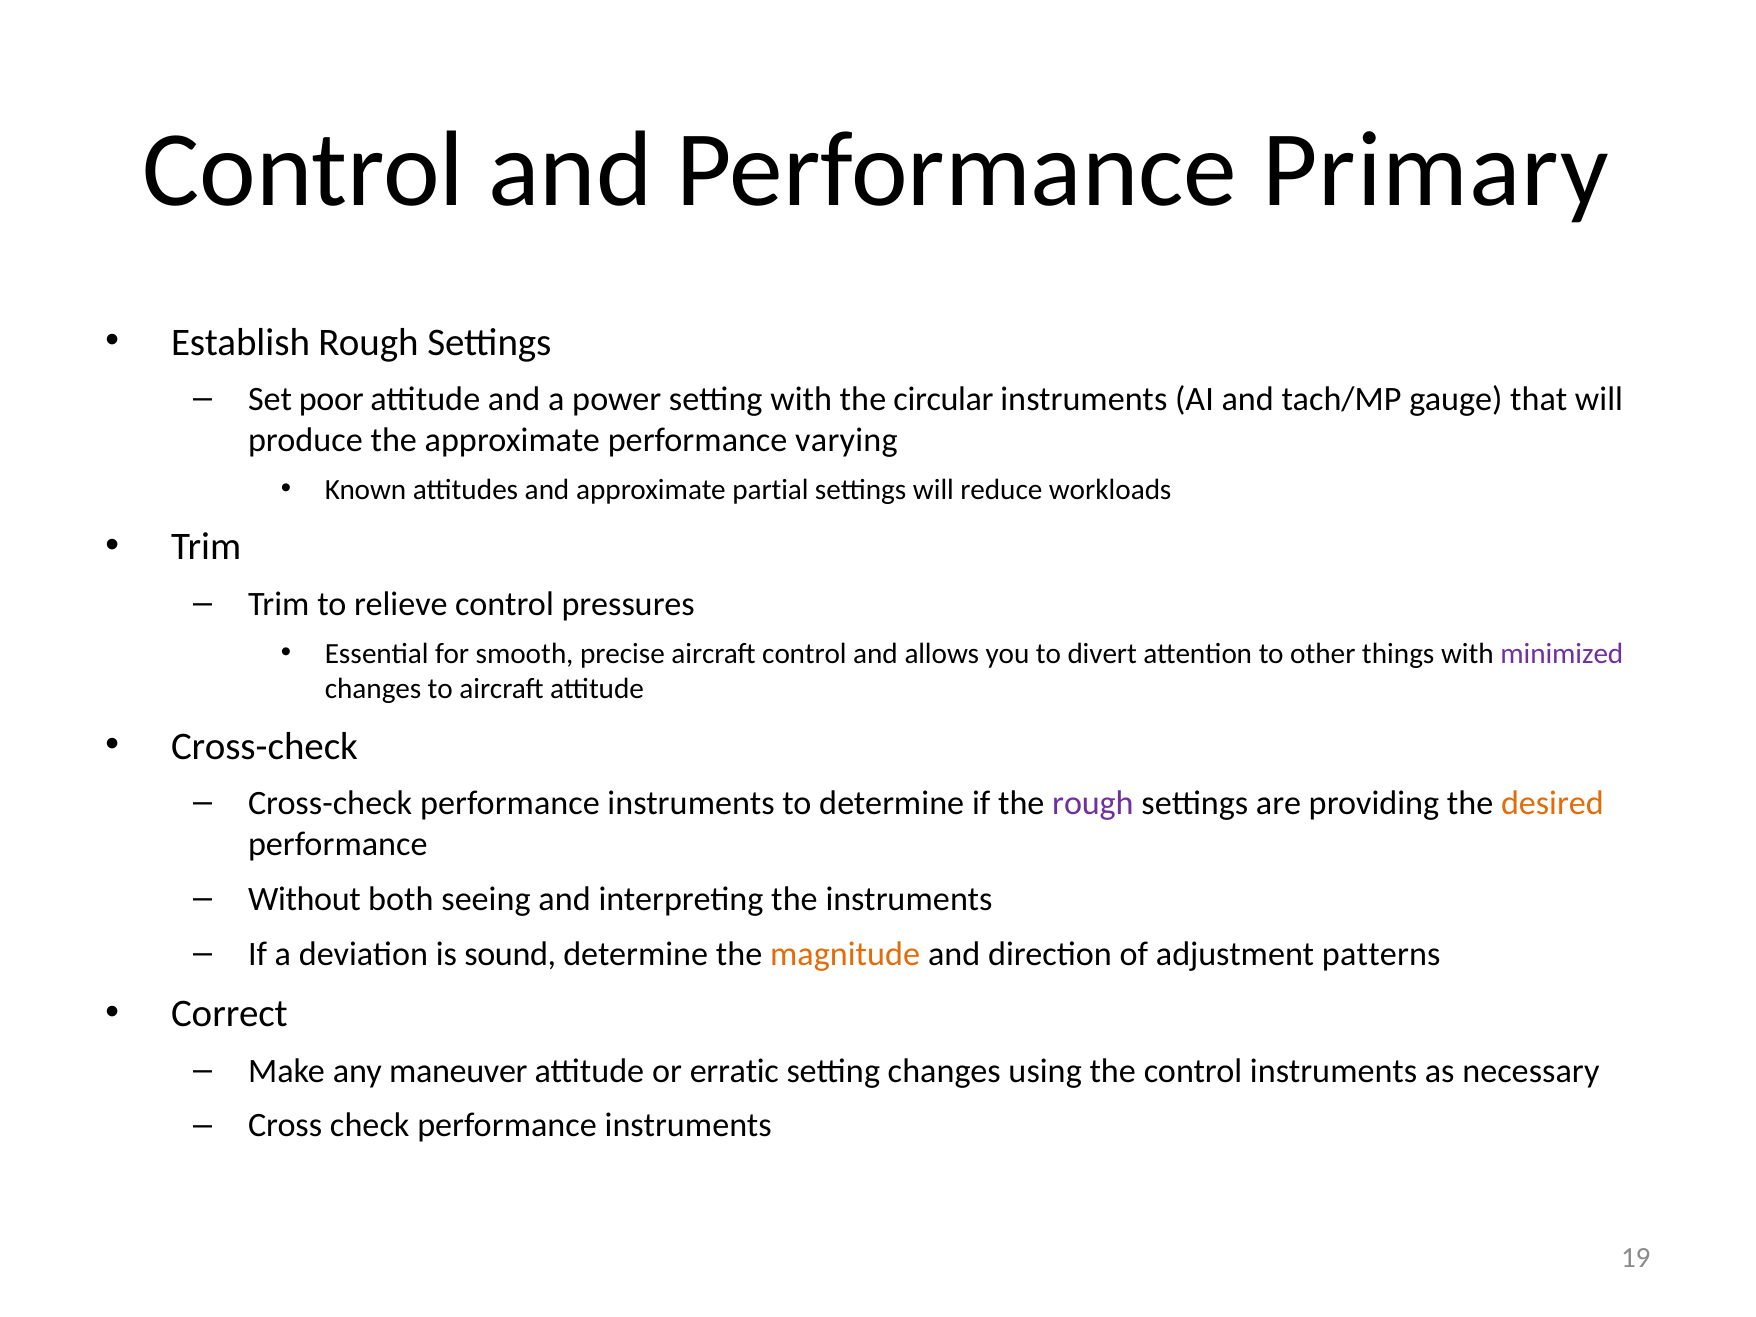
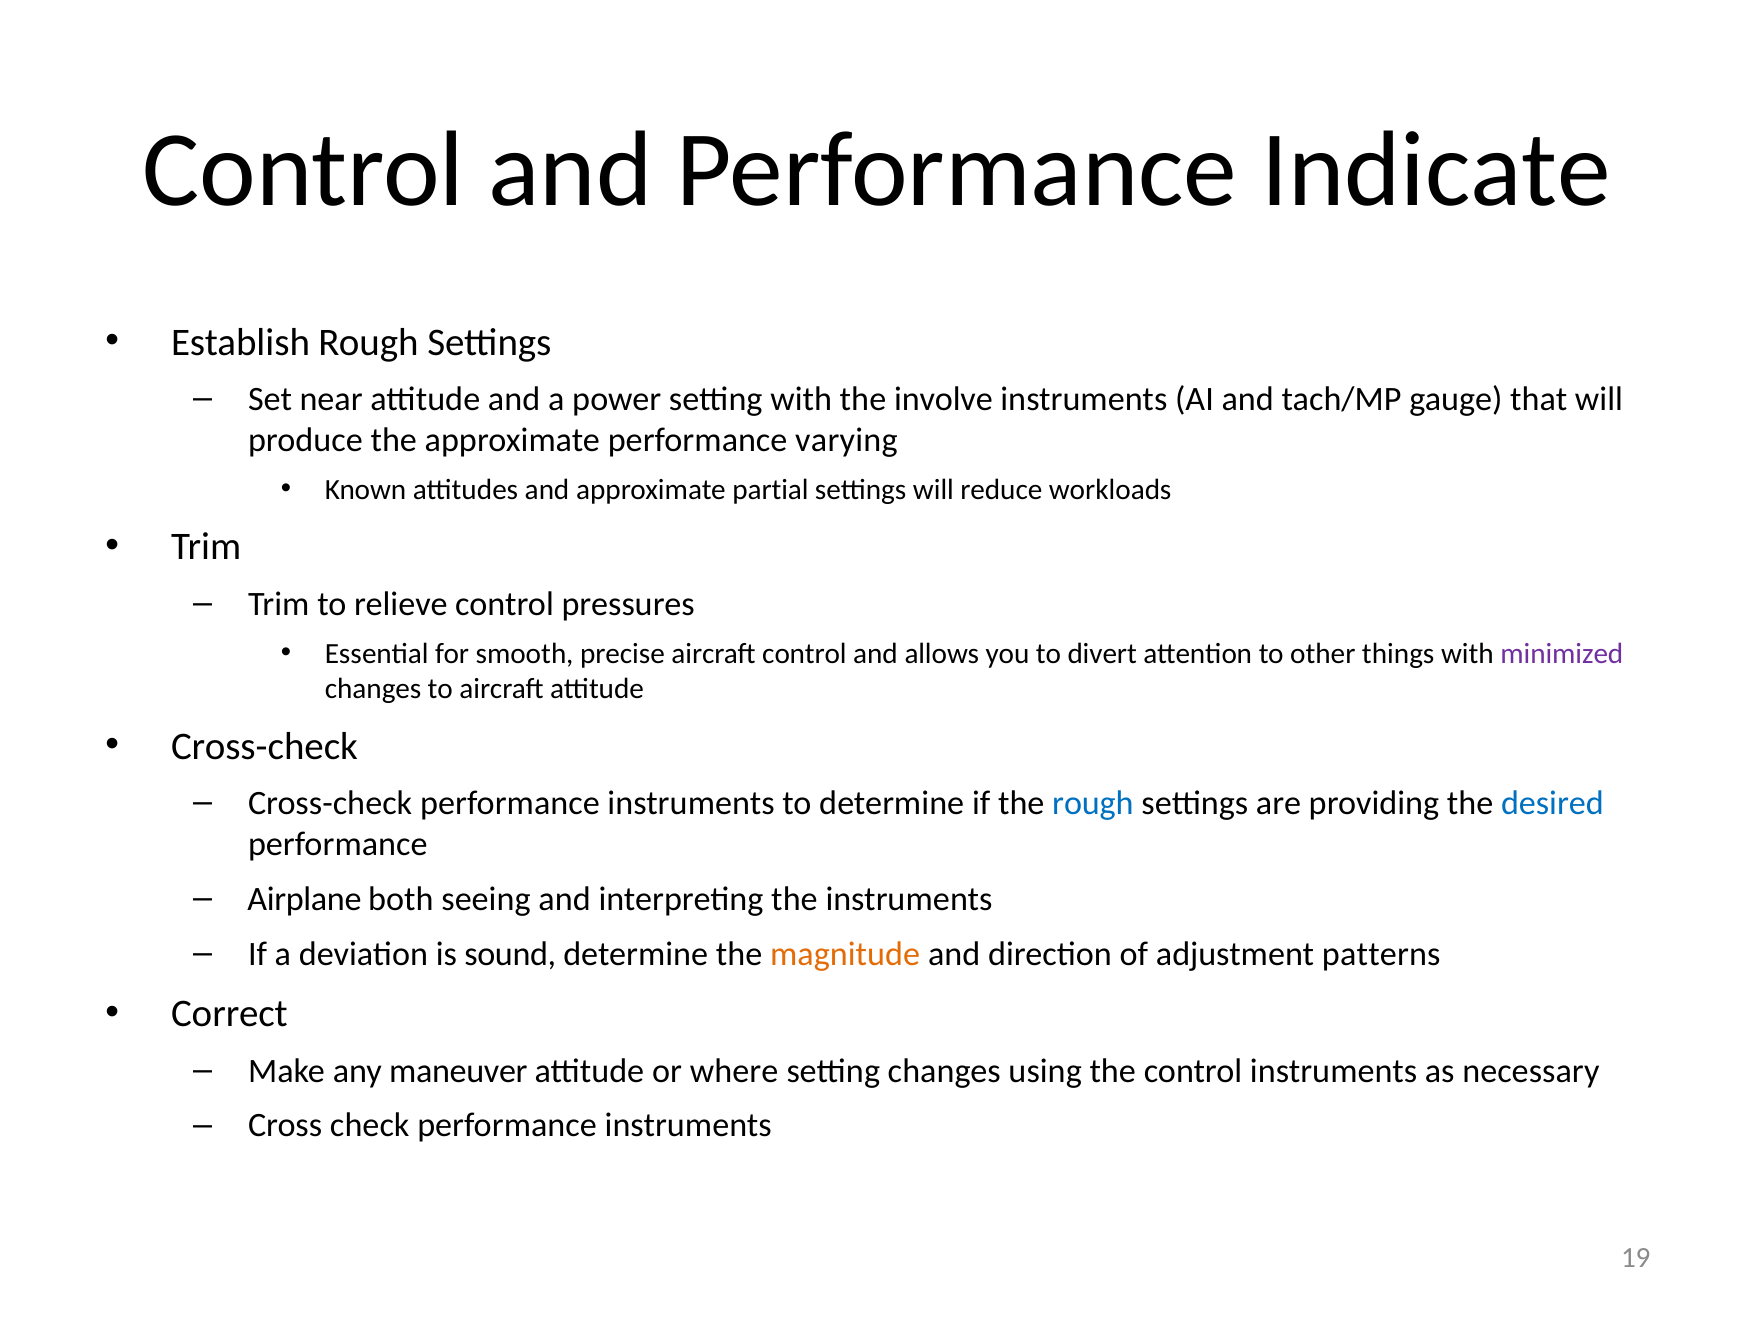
Primary: Primary -> Indicate (1436, 170)
poor: poor -> near (331, 399)
circular: circular -> involve (943, 399)
rough colour: purple -> blue (1093, 803)
desired colour: orange -> blue (1552, 803)
Without: Without -> Airplane (304, 899)
erratic: erratic -> where (734, 1071)
